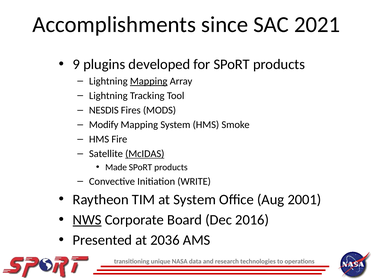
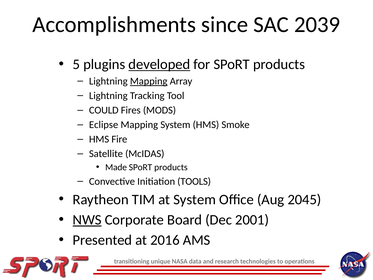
2021: 2021 -> 2039 (317, 25)
9: 9 -> 5 (76, 64)
developed underline: none -> present (159, 64)
NESDIS: NESDIS -> COULD (104, 110)
Modify: Modify -> Eclipse (104, 125)
McIDAS underline: present -> none (145, 154)
WRITE: WRITE -> TOOLS (194, 181)
2001: 2001 -> 2045 (304, 199)
2016: 2016 -> 2001 (252, 220)
2036: 2036 -> 2016 (165, 240)
